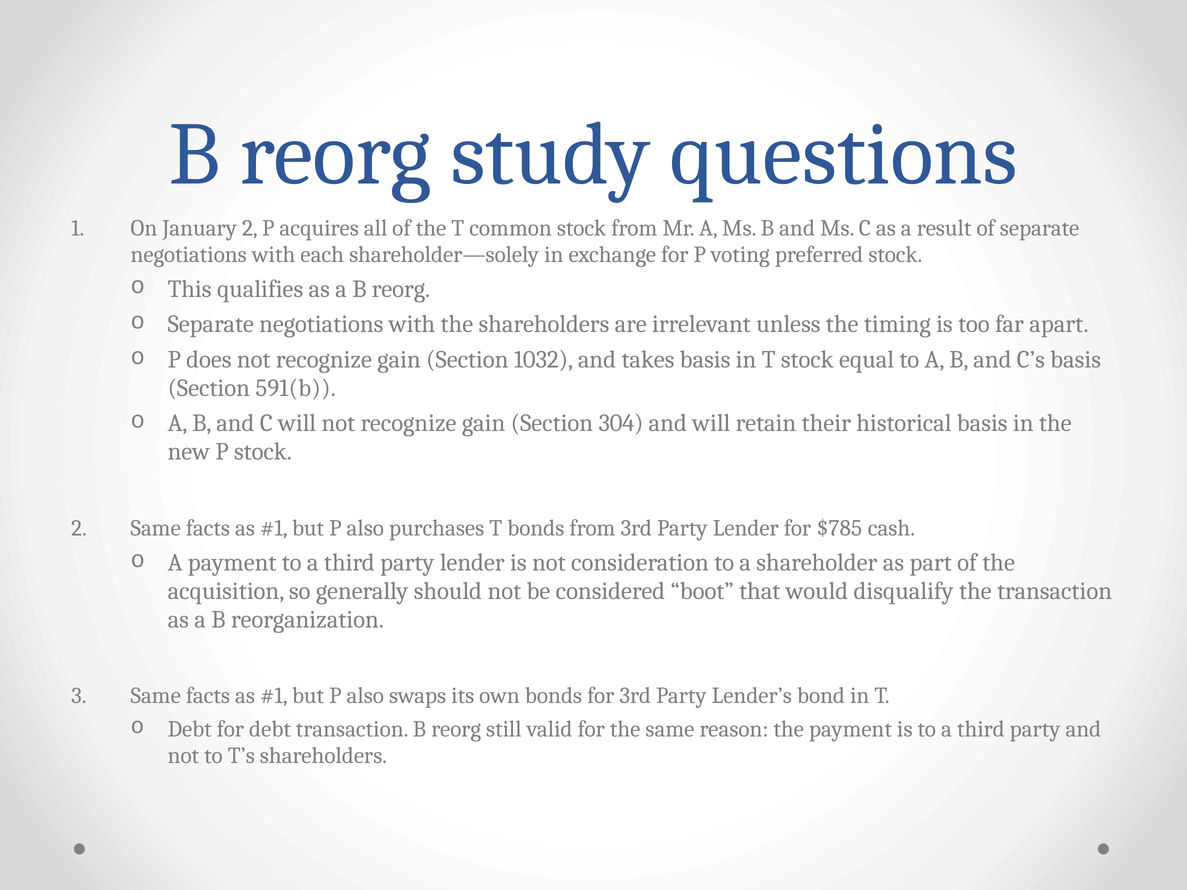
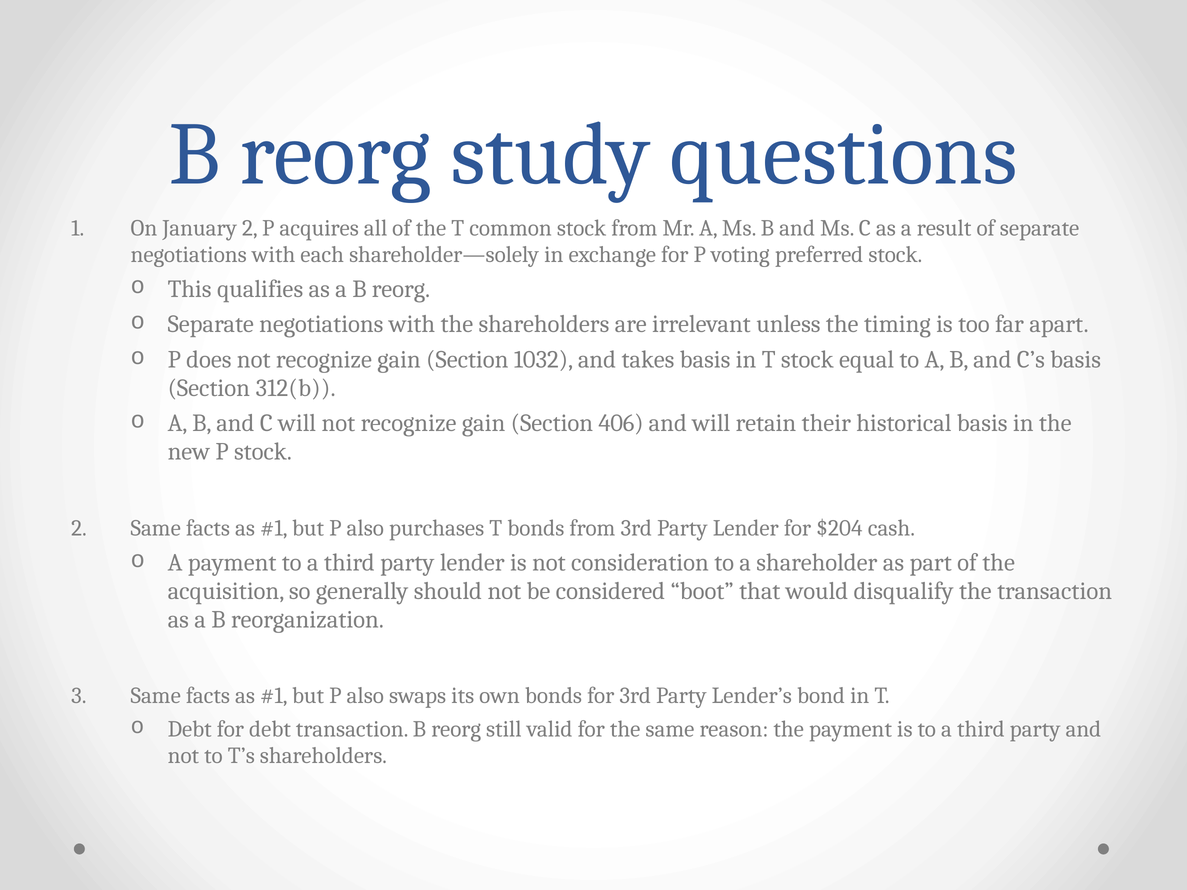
591(b: 591(b -> 312(b (296, 388)
304: 304 -> 406 (621, 423)
$785: $785 -> $204 (839, 528)
